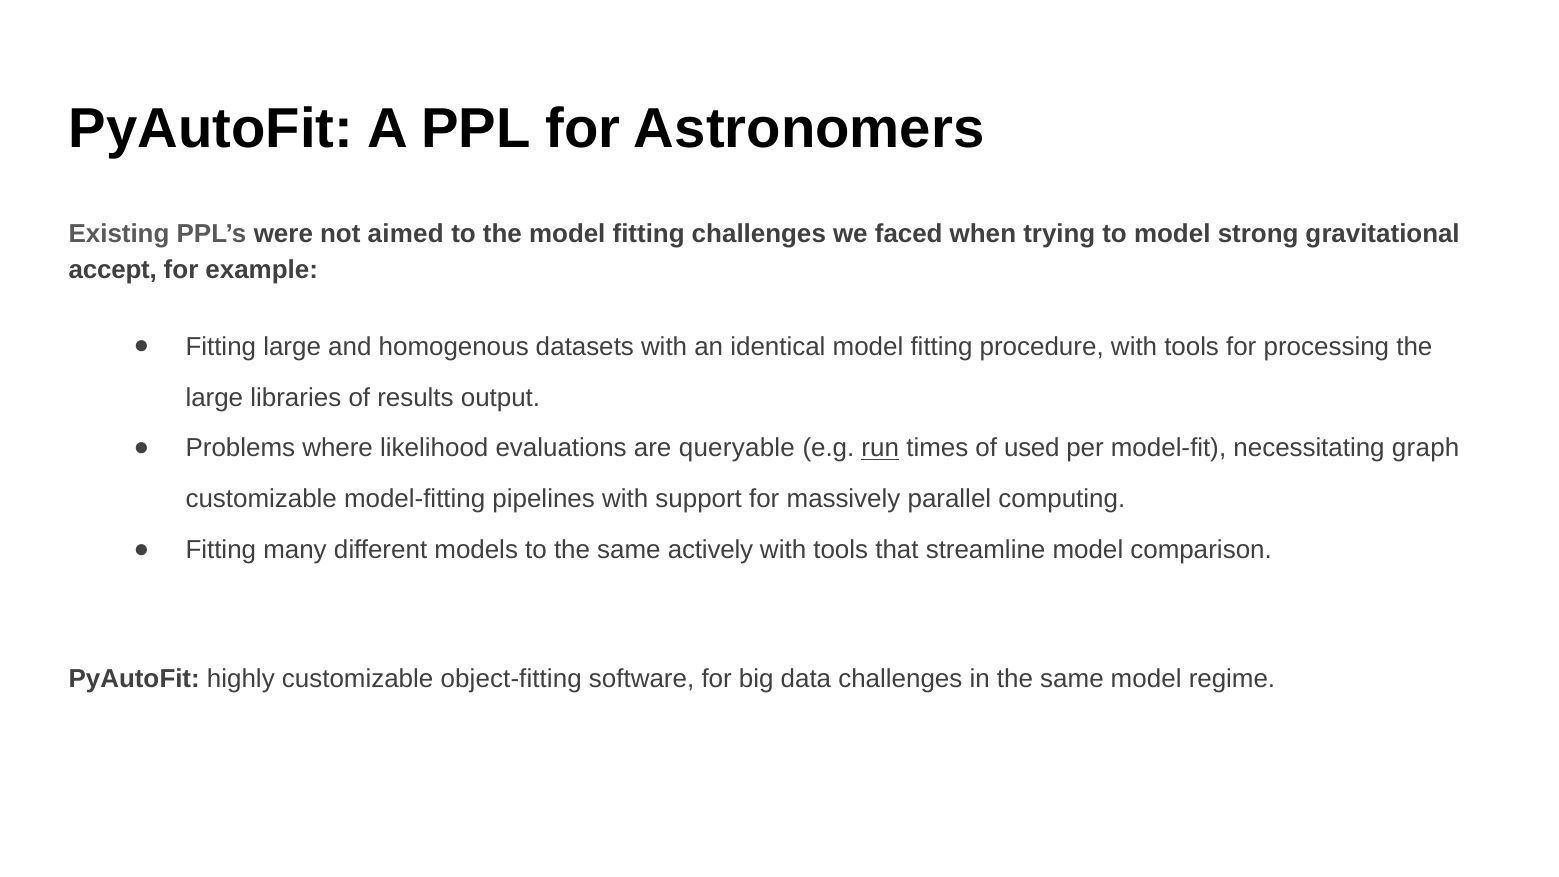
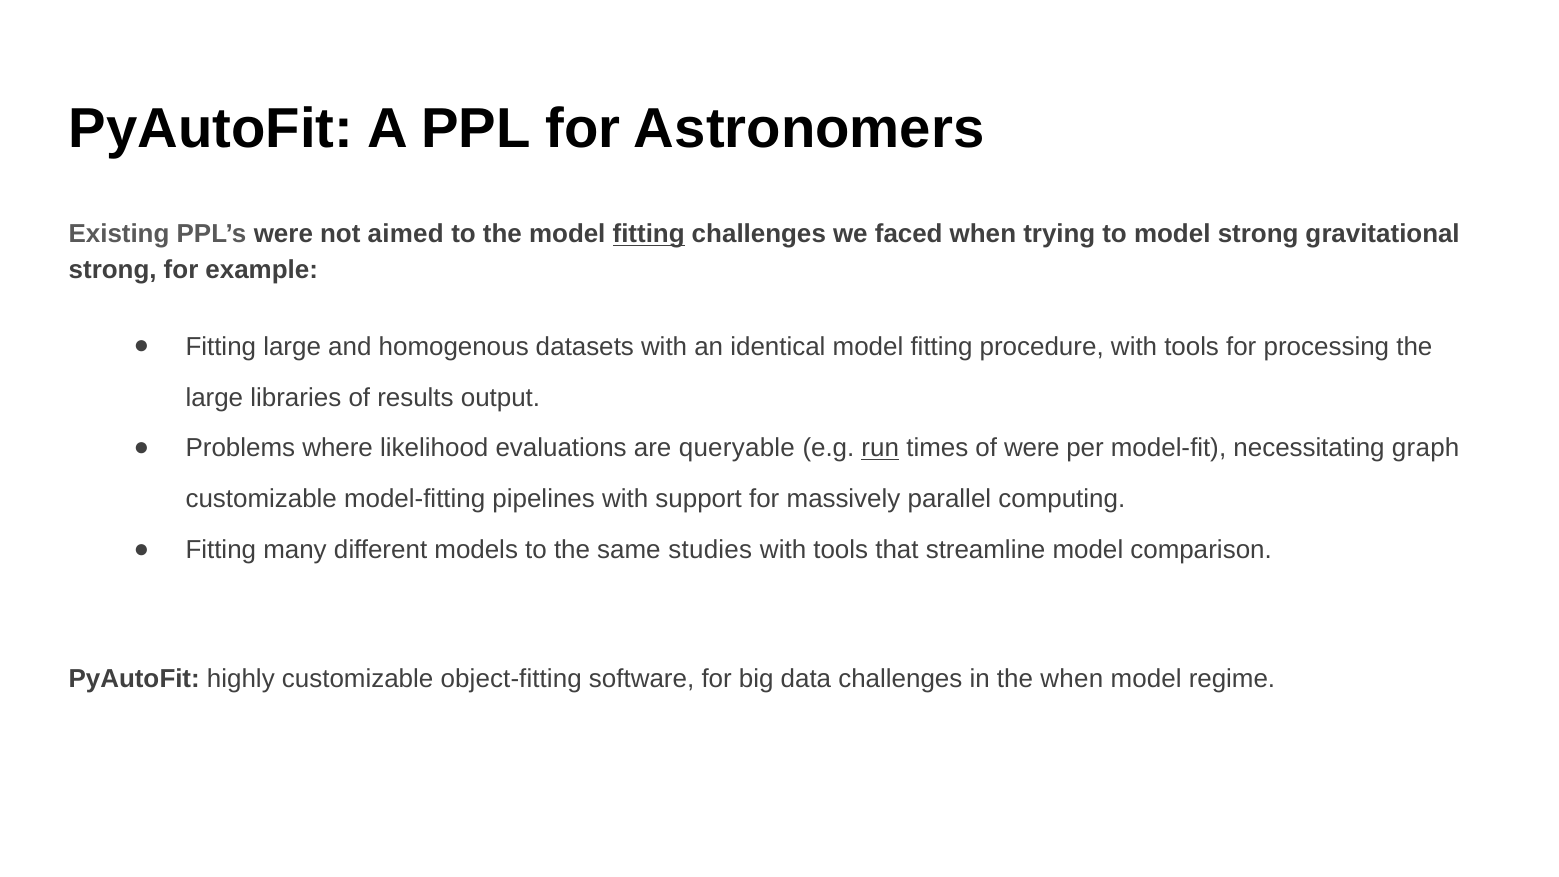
fitting underline: none -> present (649, 234)
accept: accept -> strong (113, 270)
of used: used -> were (1032, 448)
actively: actively -> studies (710, 550)
in the same: same -> when (1072, 679)
